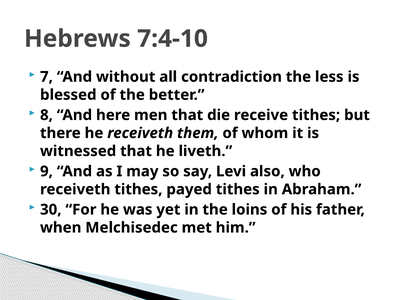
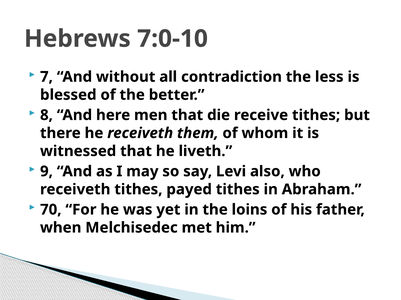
7:4-10: 7:4-10 -> 7:0-10 (173, 39)
30: 30 -> 70 (51, 210)
